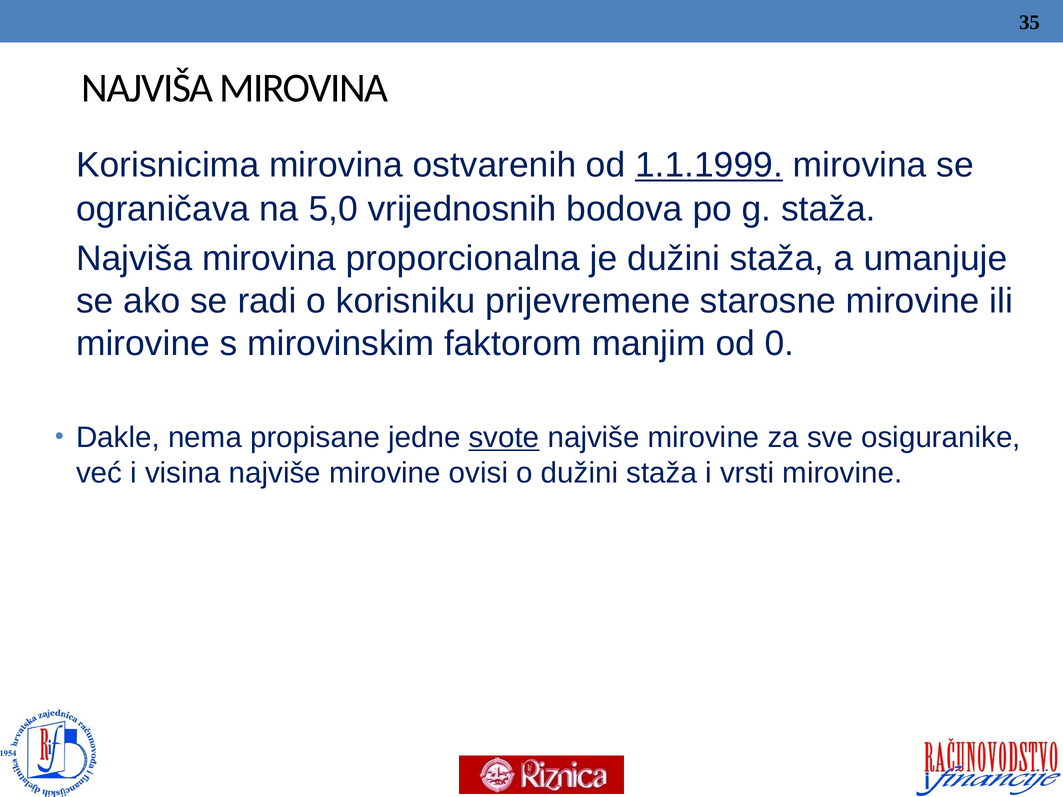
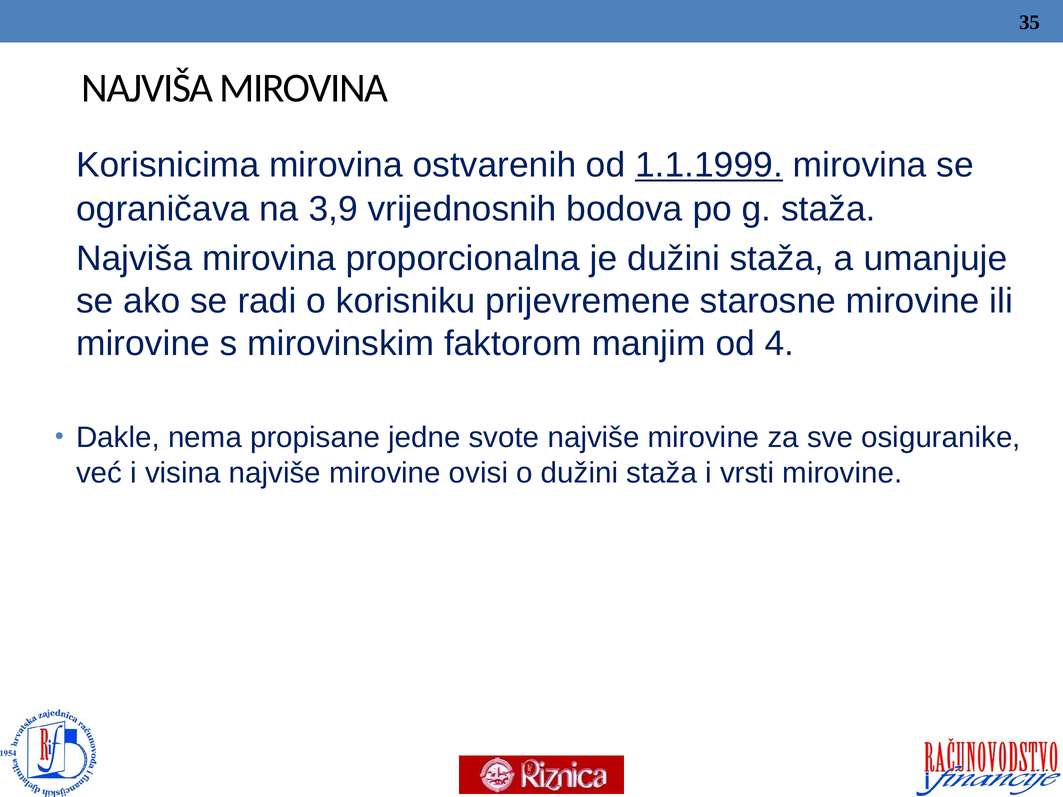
5,0: 5,0 -> 3,9 (333, 209)
0: 0 -> 4 (780, 344)
svote underline: present -> none (504, 438)
